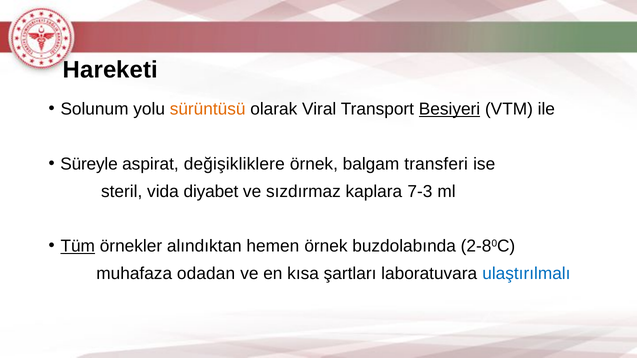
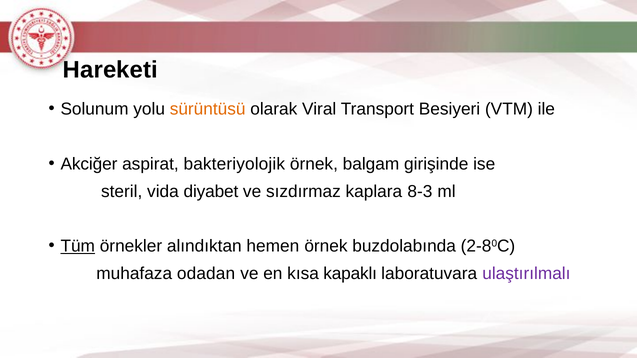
Besiyeri underline: present -> none (450, 109)
Süreyle: Süreyle -> Akciğer (89, 164)
değişikliklere: değişikliklere -> bakteriyolojik (234, 164)
transferi: transferi -> girişinde (436, 164)
7-3: 7-3 -> 8-3 (420, 192)
şartları: şartları -> kapaklı (350, 274)
ulaştırılmalı colour: blue -> purple (526, 274)
